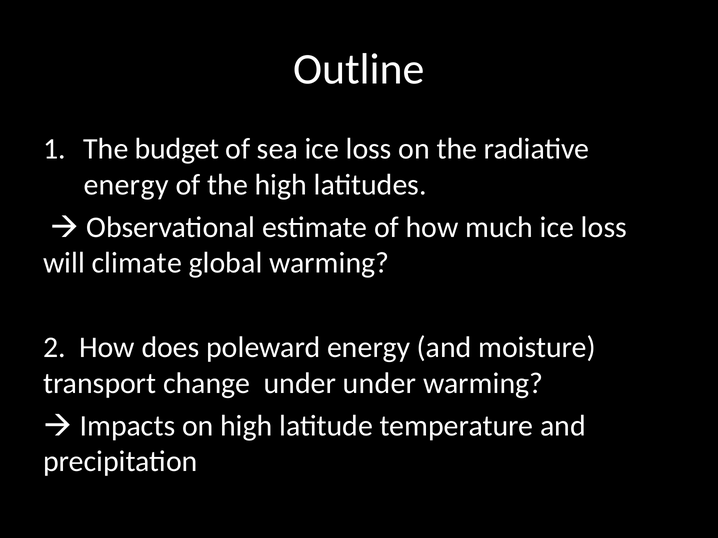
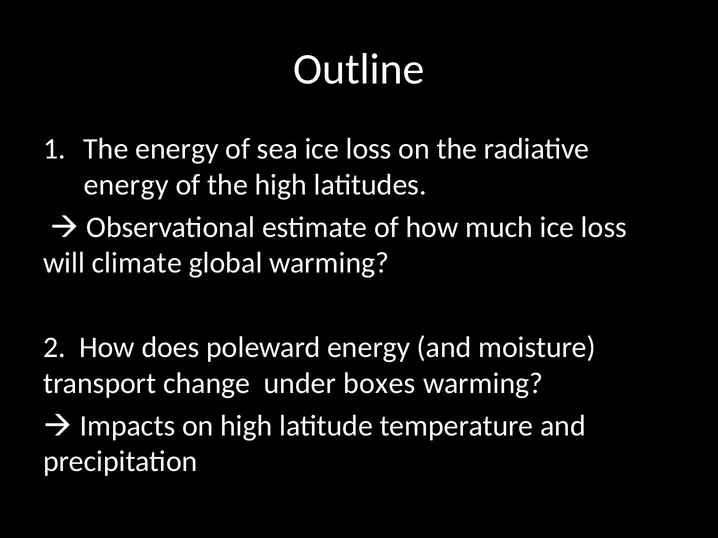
The budget: budget -> energy (177, 149)
under under: under -> boxes (379, 384)
